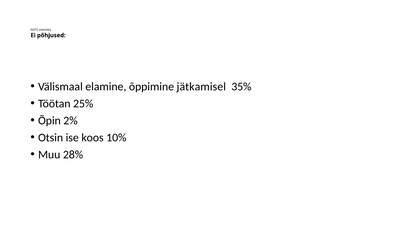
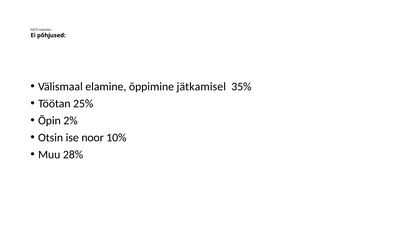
koos: koos -> noor (93, 138)
